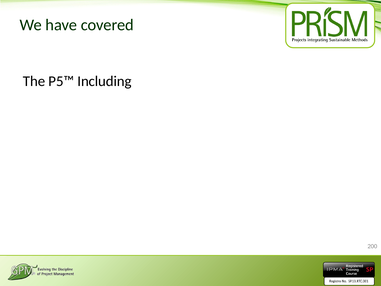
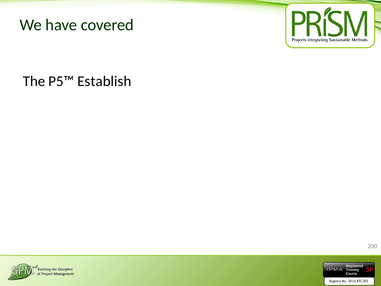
Including: Including -> Establish (104, 81)
